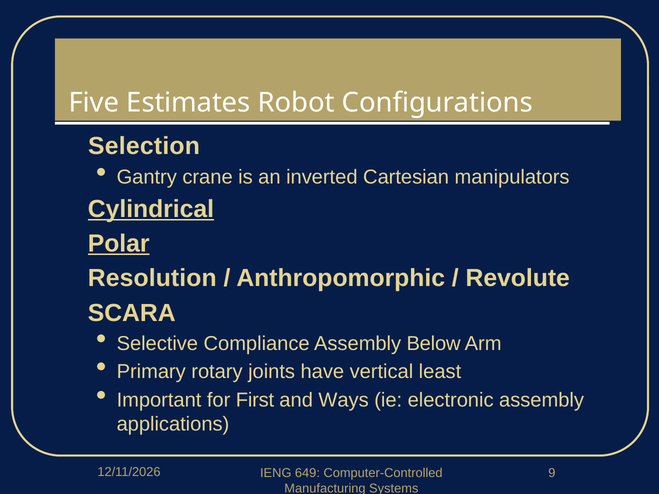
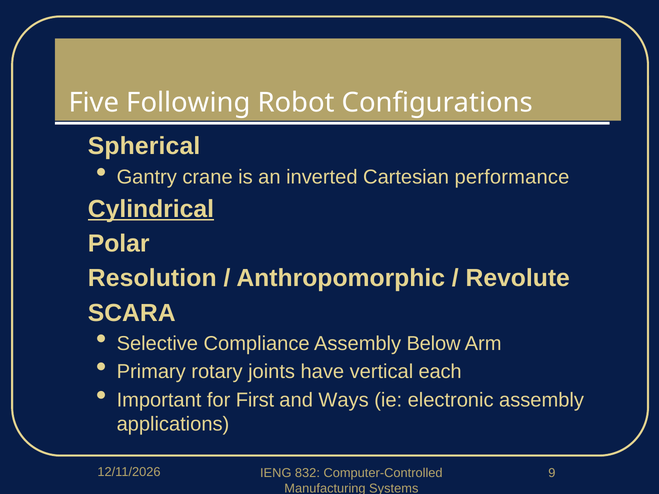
Estimates: Estimates -> Following (188, 103)
Selection: Selection -> Spherical (144, 146)
manipulators: manipulators -> performance (512, 177)
Polar underline: present -> none (119, 244)
least: least -> each (440, 372)
649: 649 -> 832 (307, 473)
